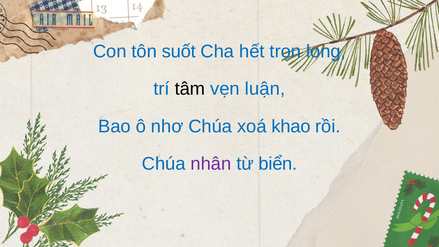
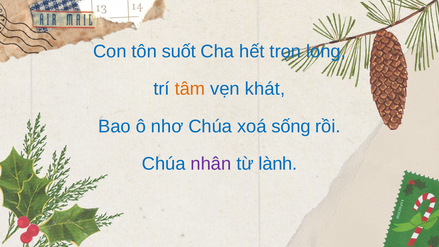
tâm colour: black -> orange (190, 89)
luận: luận -> khát (265, 89)
khao: khao -> sống (291, 126)
biển: biển -> lành (278, 164)
